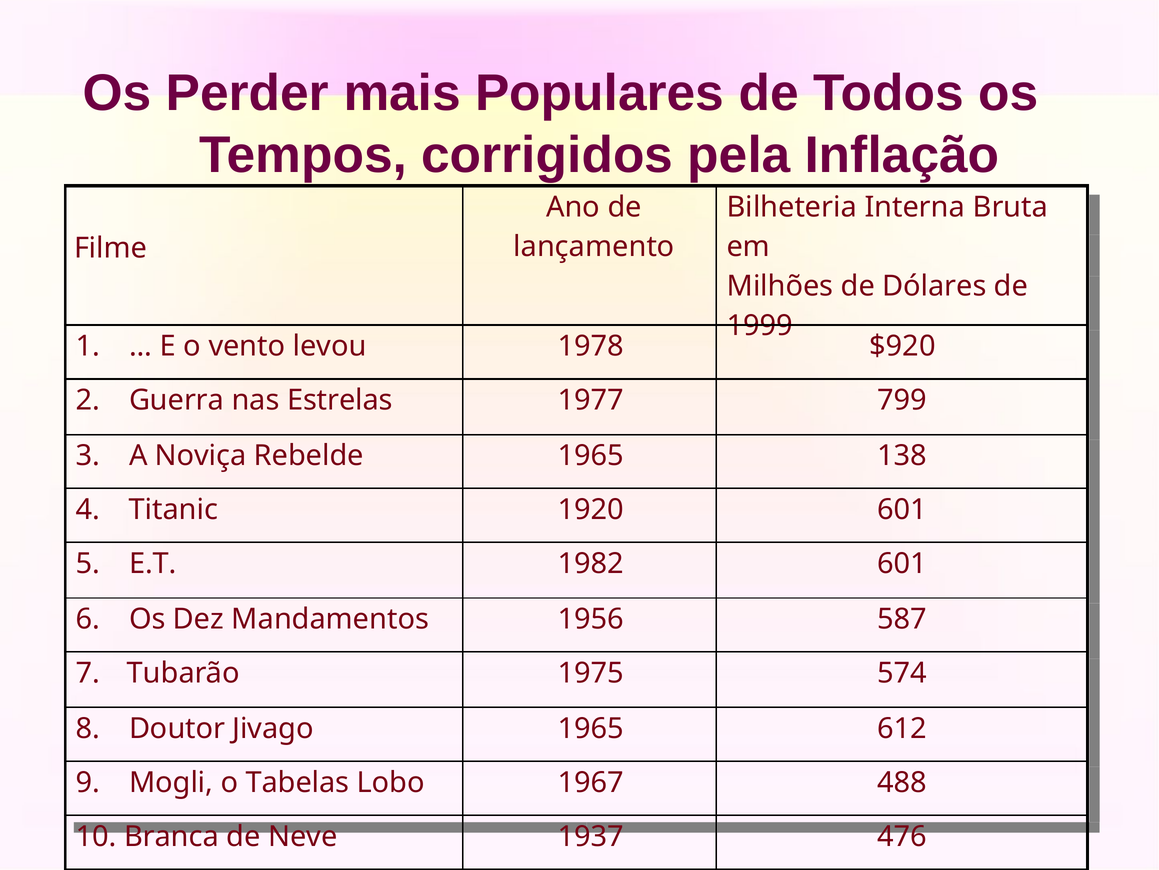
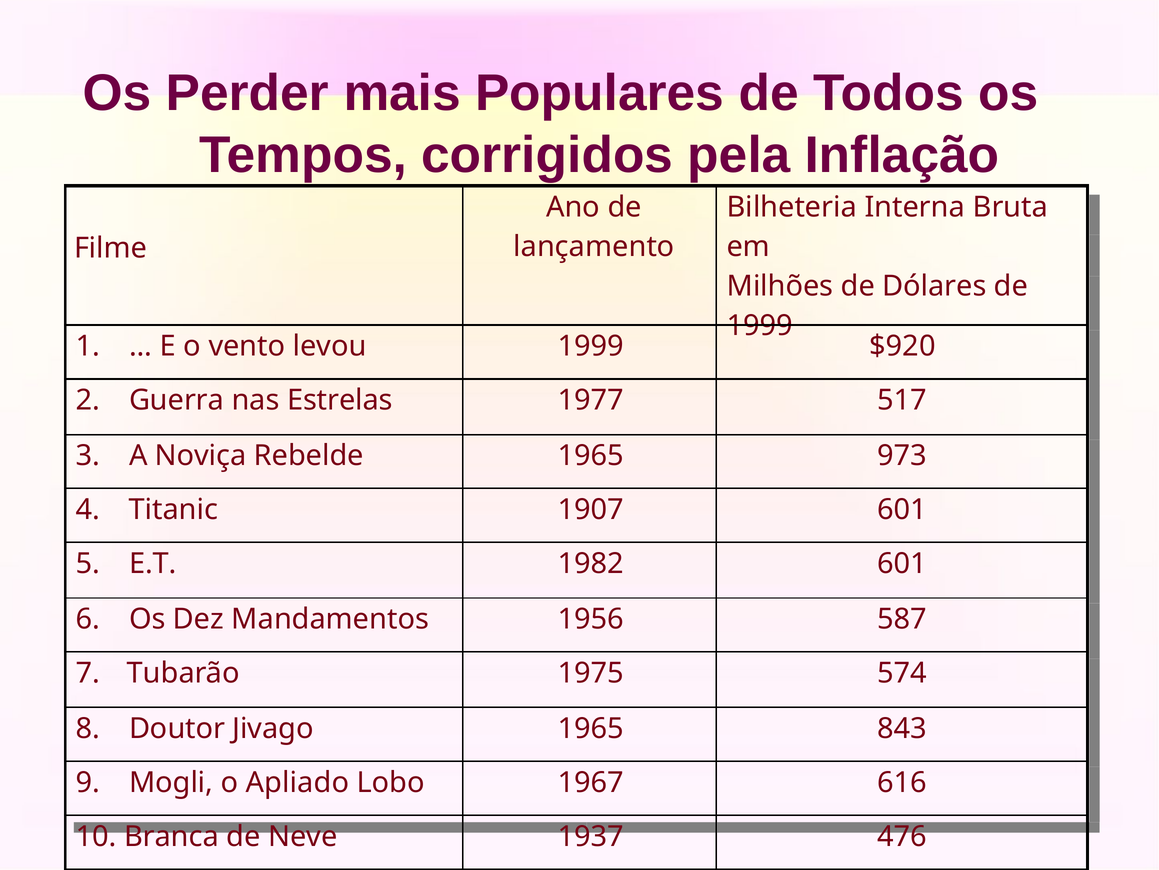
levou 1978: 1978 -> 1999 (591, 346)
799: 799 -> 517 (902, 400)
138: 138 -> 973 (902, 455)
1920: 1920 -> 1907 (591, 509)
612: 612 -> 843 (902, 728)
Tabelas: Tabelas -> Apliado (297, 782)
488: 488 -> 616 (902, 782)
